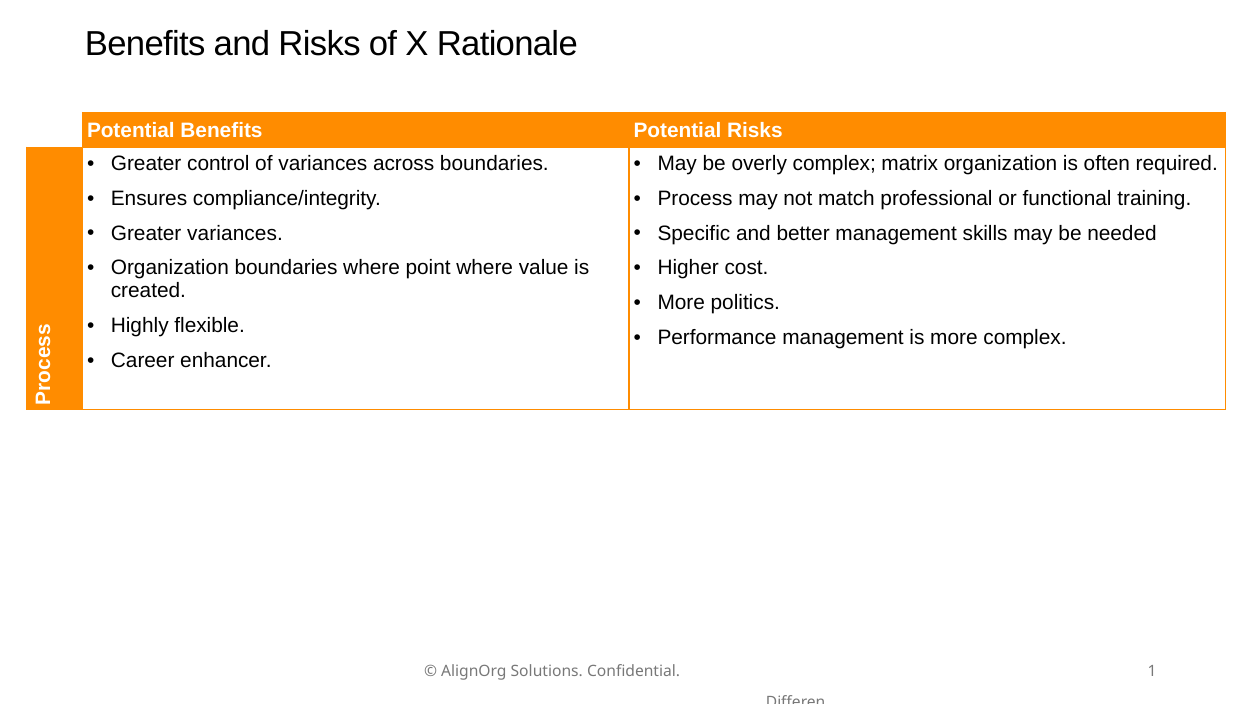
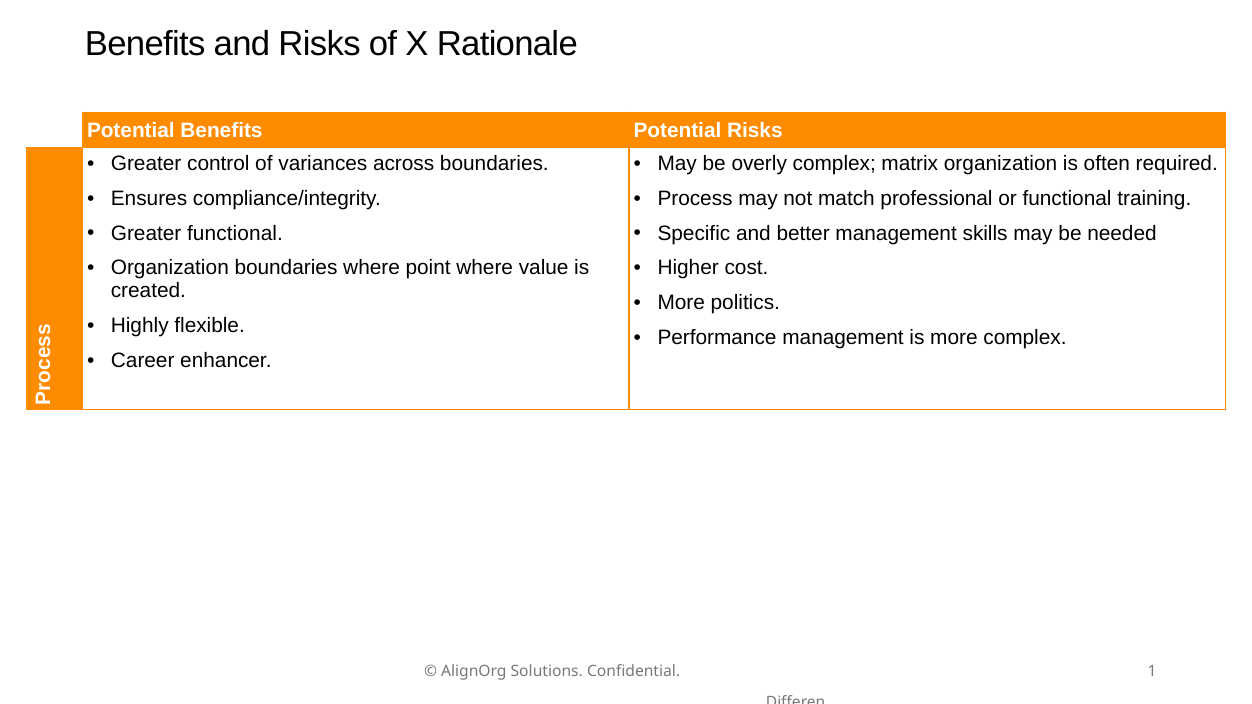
Greater variances: variances -> functional (235, 233)
